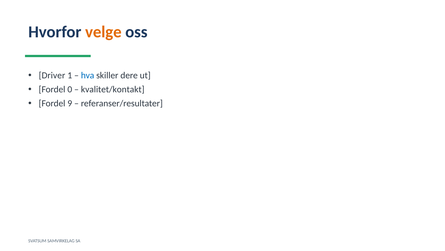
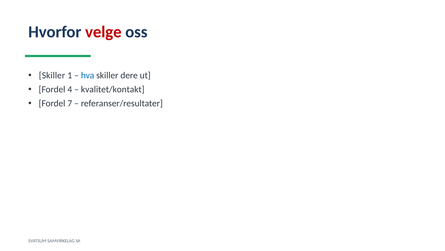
velge colour: orange -> red (103, 32)
Driver: Driver -> Skiller (52, 75)
0: 0 -> 4 (70, 89)
9: 9 -> 7 (70, 103)
